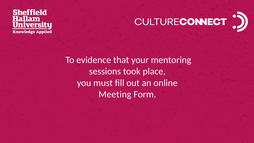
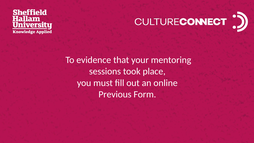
Meeting: Meeting -> Previous (115, 94)
